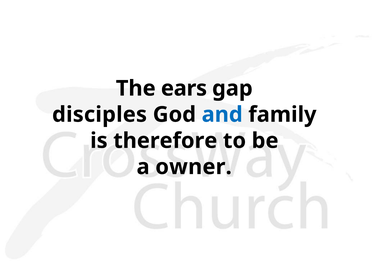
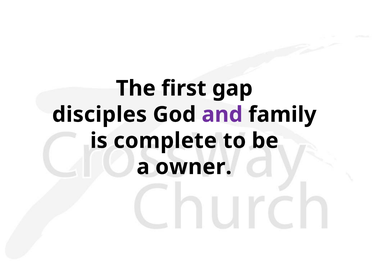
ears: ears -> first (184, 88)
and colour: blue -> purple (222, 115)
therefore: therefore -> complete (165, 141)
